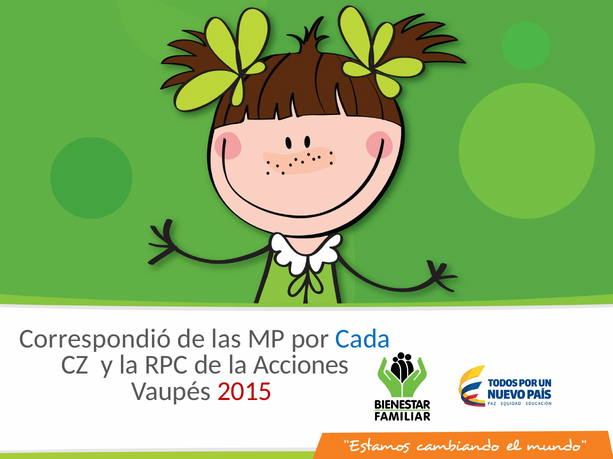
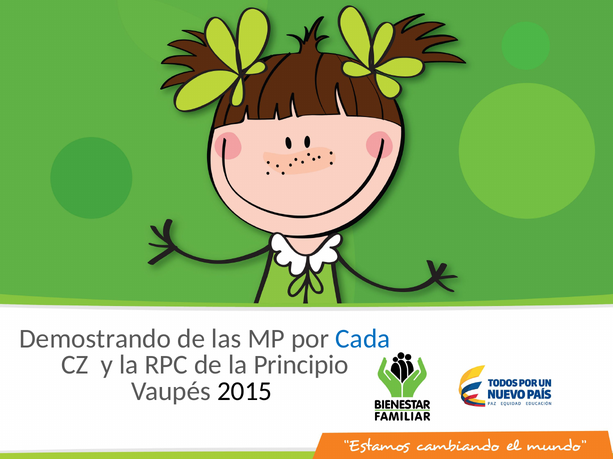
Correspondió: Correspondió -> Demostrando (95, 339)
Acciones: Acciones -> Principio (301, 366)
2015 colour: red -> black (245, 392)
